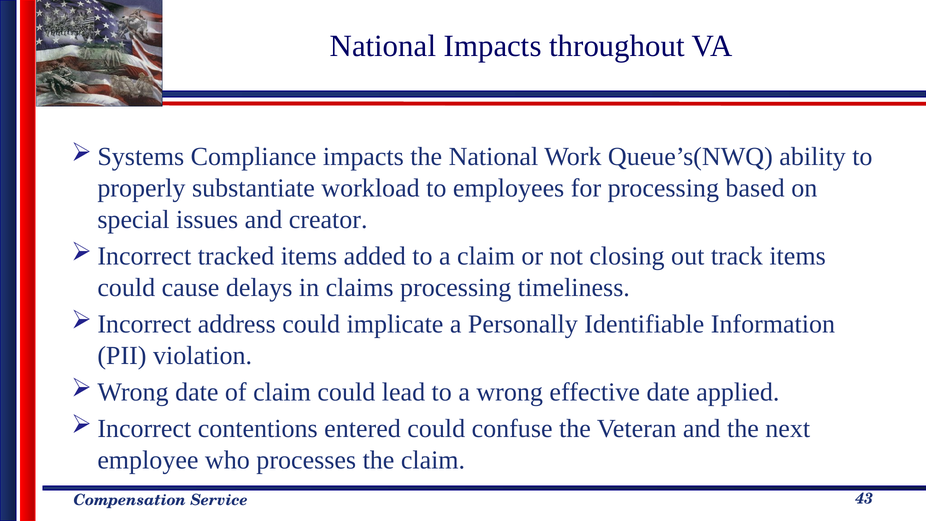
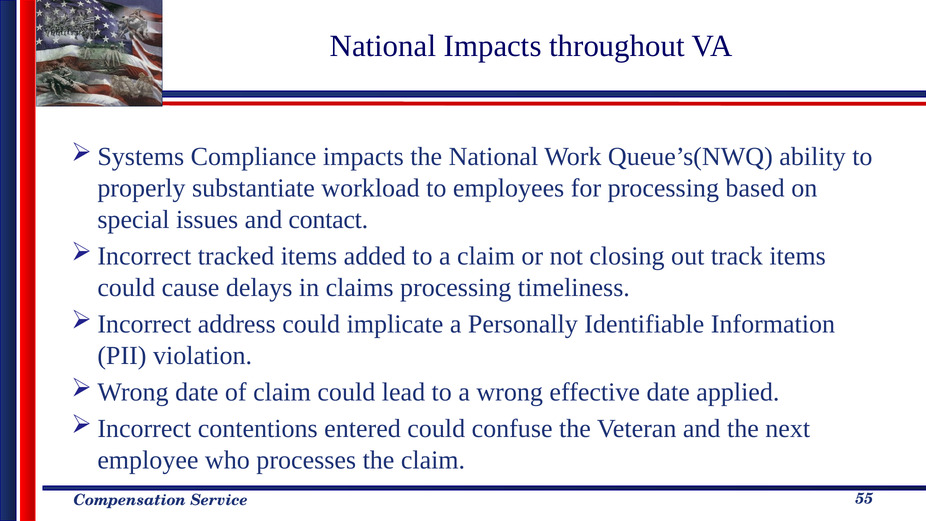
creator: creator -> contact (328, 219)
43: 43 -> 55 (864, 499)
